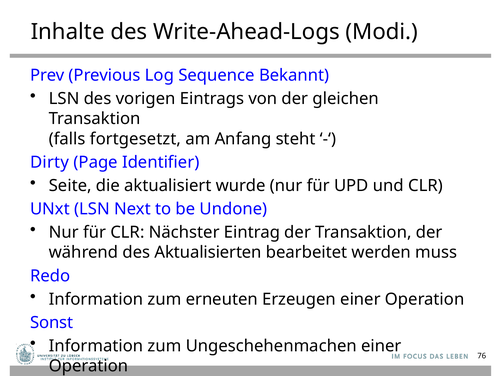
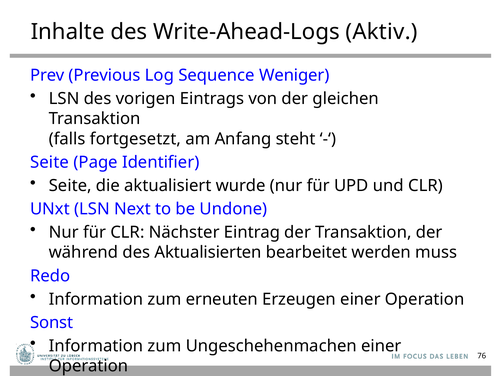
Modi: Modi -> Aktiv (382, 32)
Bekannt: Bekannt -> Weniger (294, 75)
Dirty: Dirty -> Seite (50, 162)
